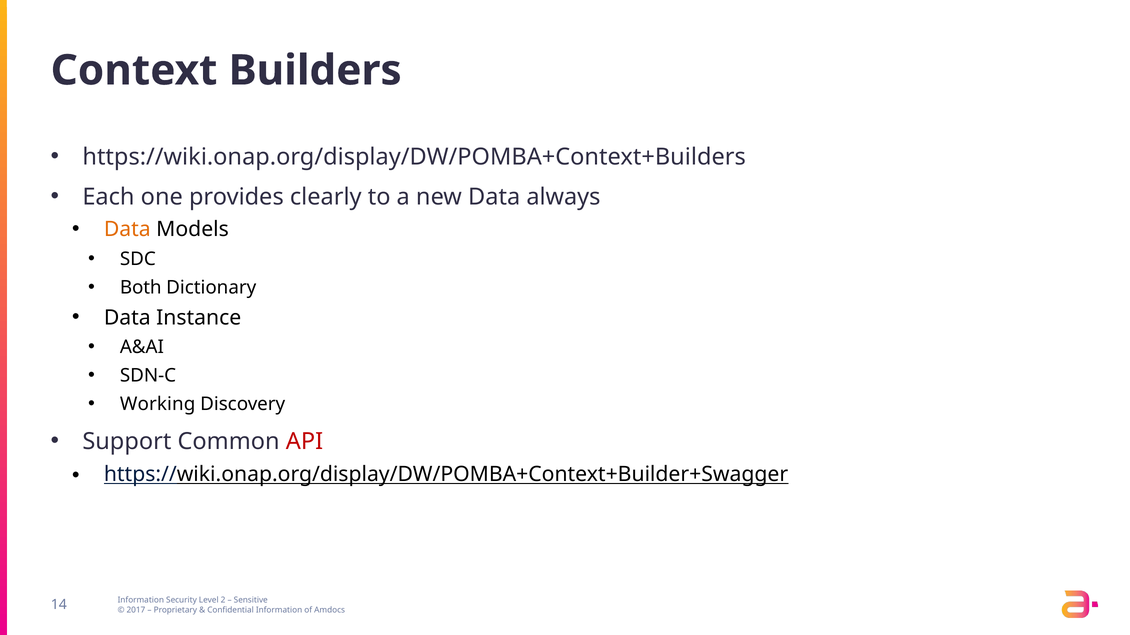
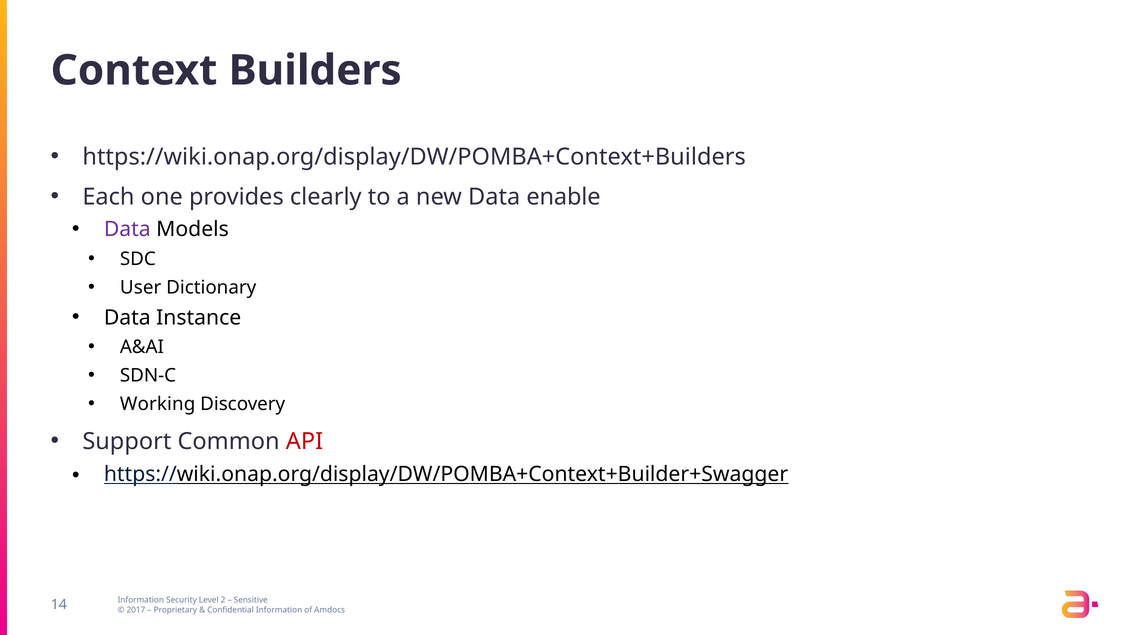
always: always -> enable (563, 197)
Data colour: orange -> purple (127, 230)
Both: Both -> User (141, 288)
